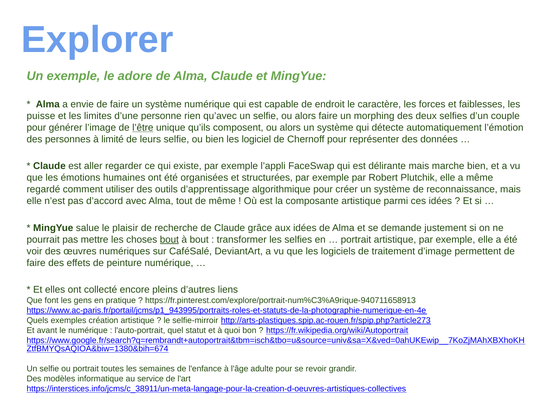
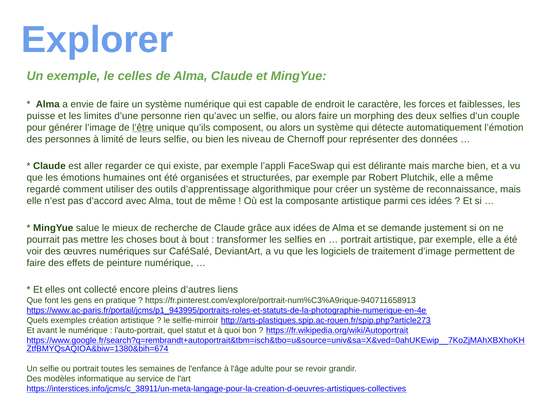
adore: adore -> celles (135, 76)
logiciel: logiciel -> niveau (256, 139)
plaisir: plaisir -> mieux (125, 228)
bout underline: present -> none (169, 239)
